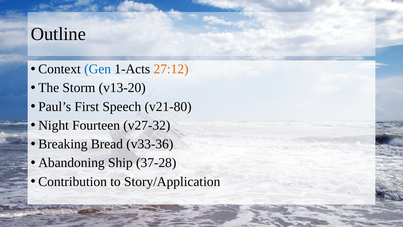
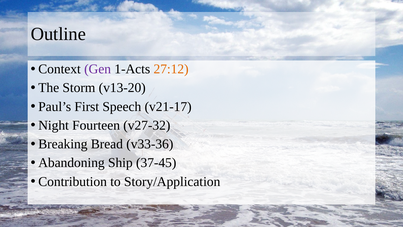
Gen colour: blue -> purple (98, 69)
v21-80: v21-80 -> v21-17 (168, 106)
37-28: 37-28 -> 37-45 (156, 163)
